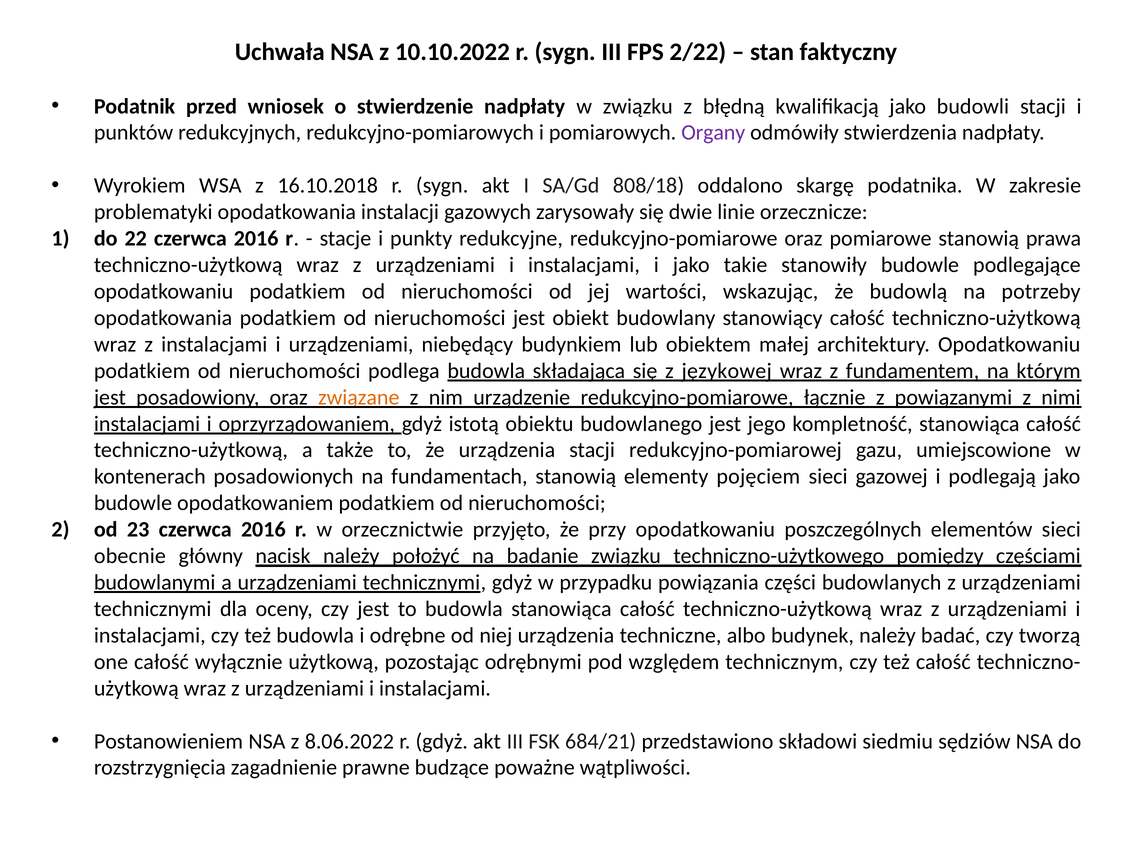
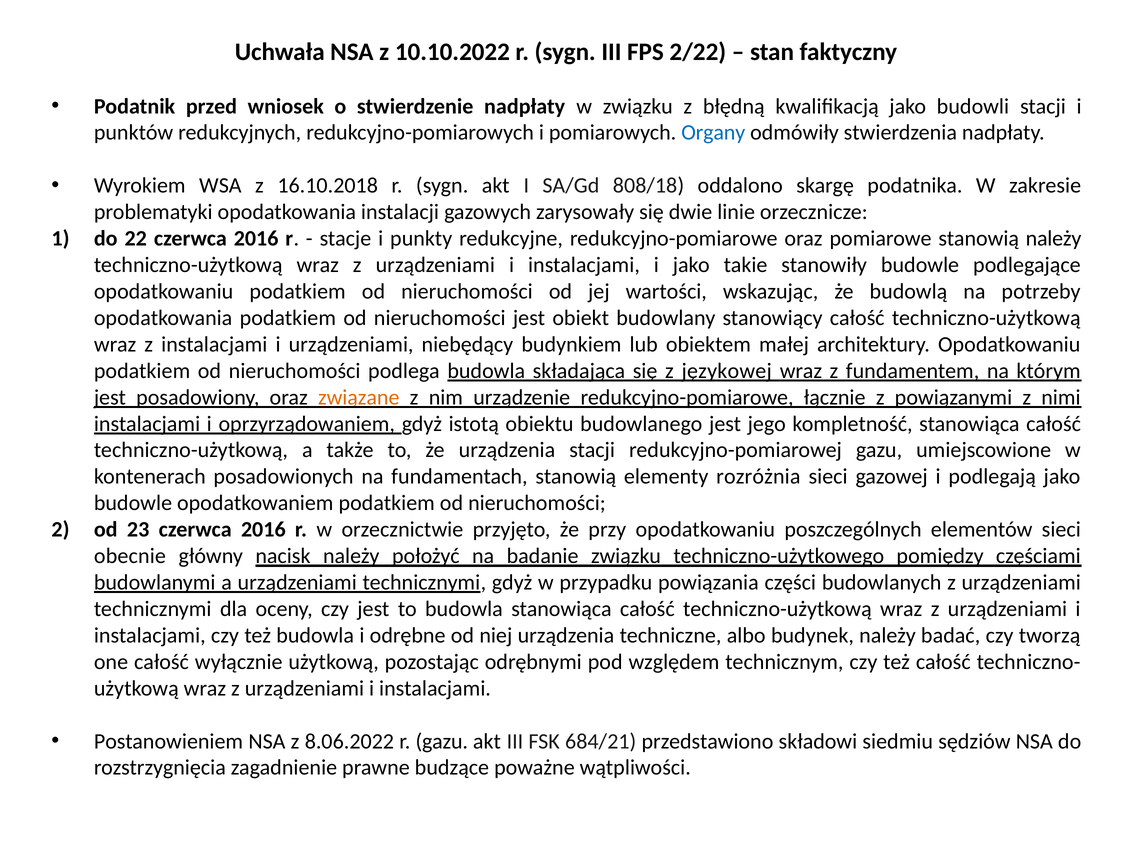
Organy colour: purple -> blue (713, 133)
stanowią prawa: prawa -> należy (1054, 238)
pojęciem: pojęciem -> rozróżnia (758, 477)
r gdyż: gdyż -> gazu (442, 741)
